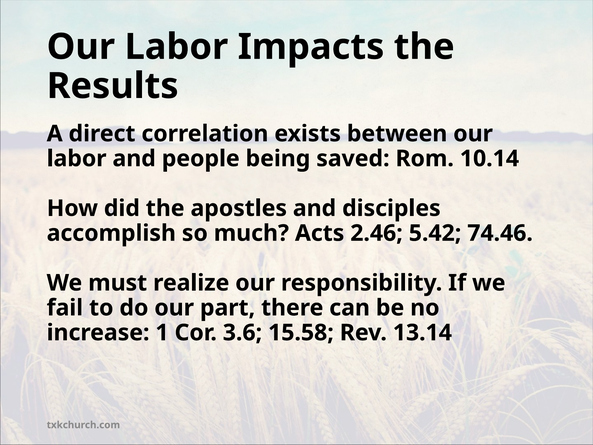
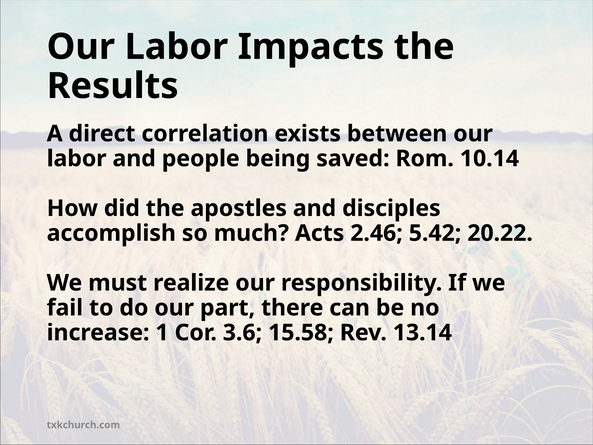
74.46: 74.46 -> 20.22 (500, 233)
